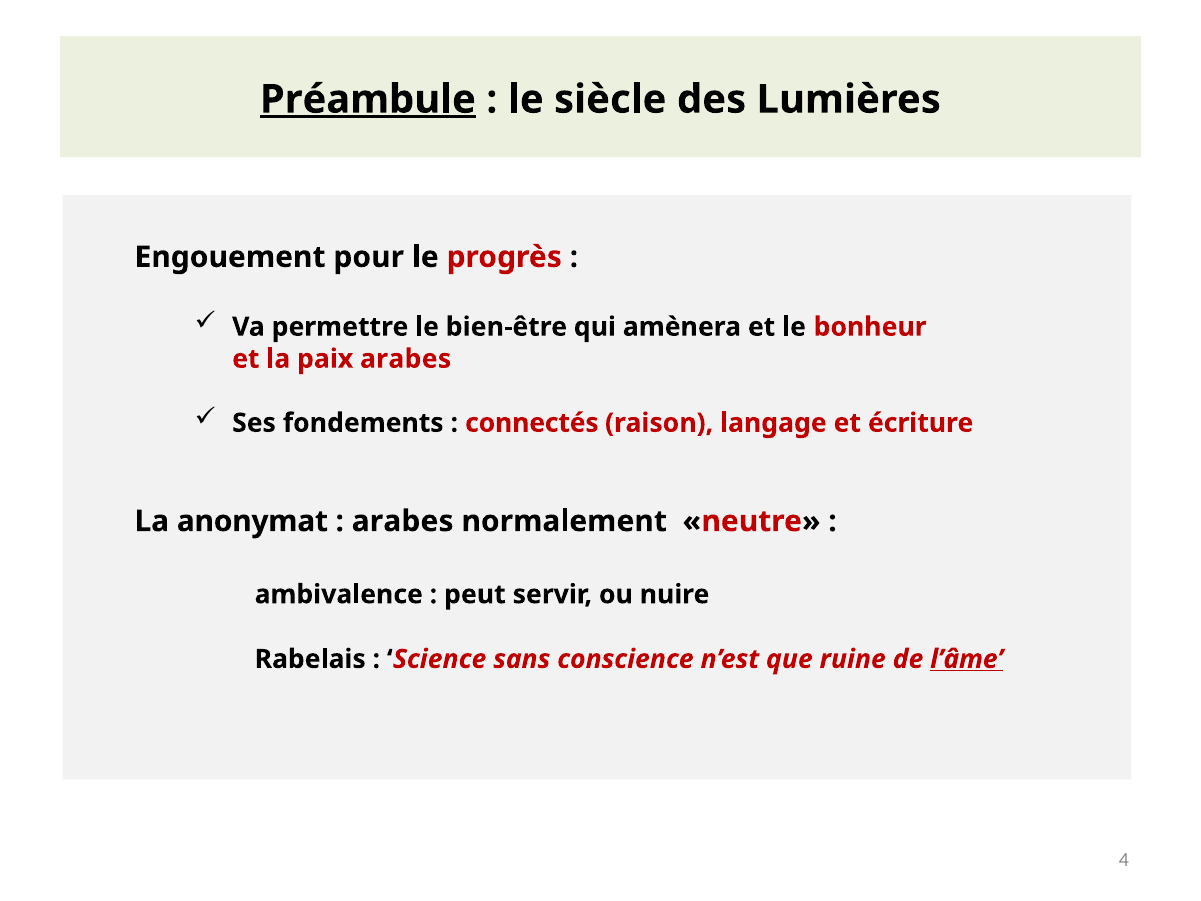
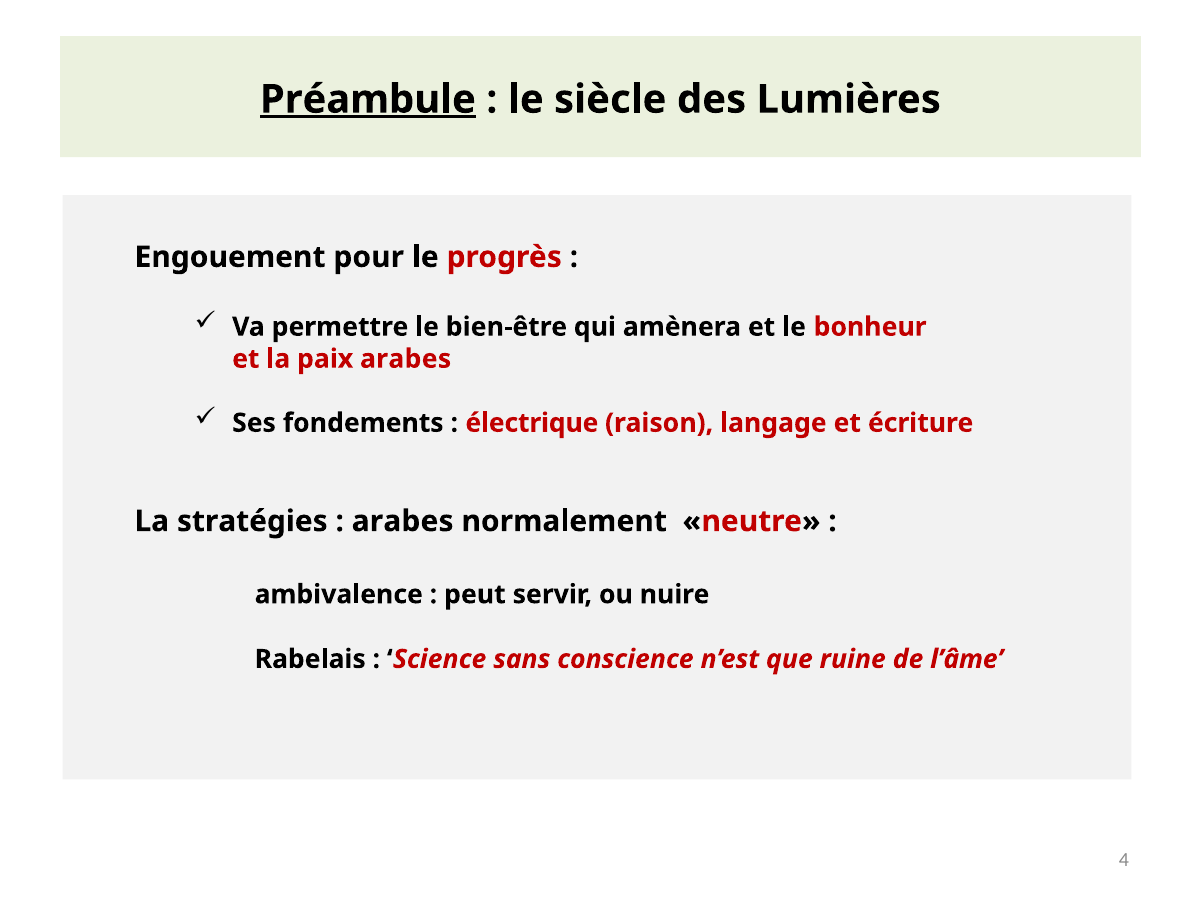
connectés: connectés -> électrique (532, 423)
anonymat: anonymat -> stratégies (252, 521)
l’âme underline: present -> none (967, 659)
